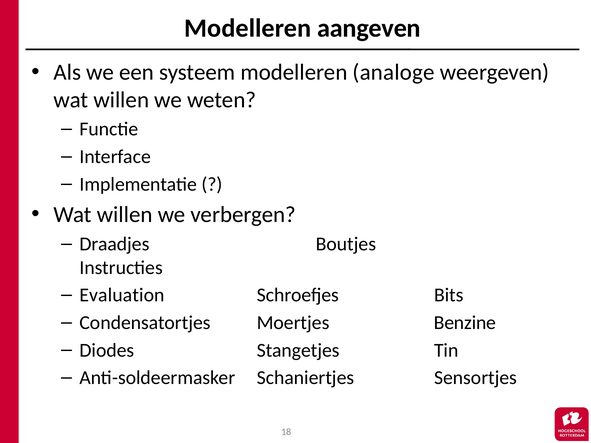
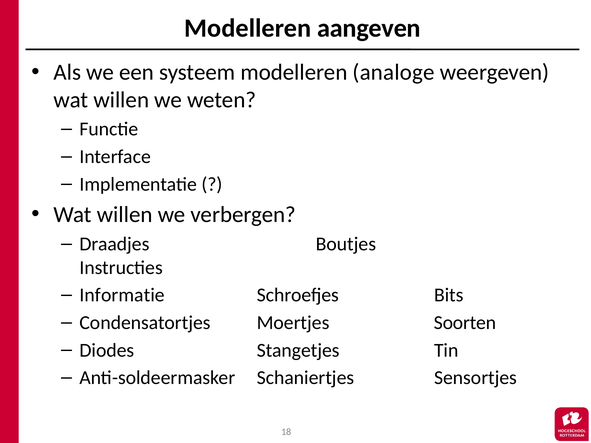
Evaluation: Evaluation -> Informatie (122, 295)
Benzine: Benzine -> Soorten (465, 323)
